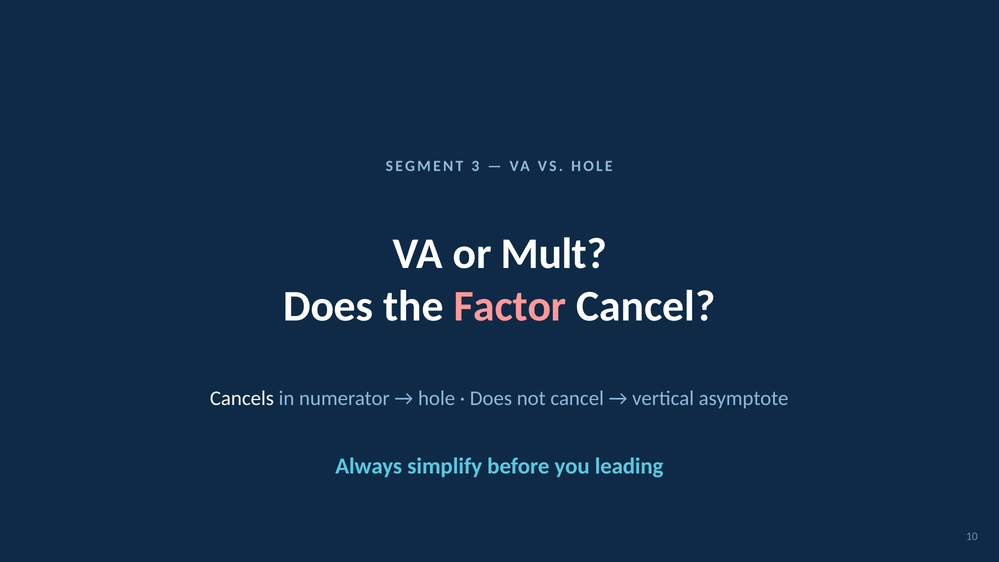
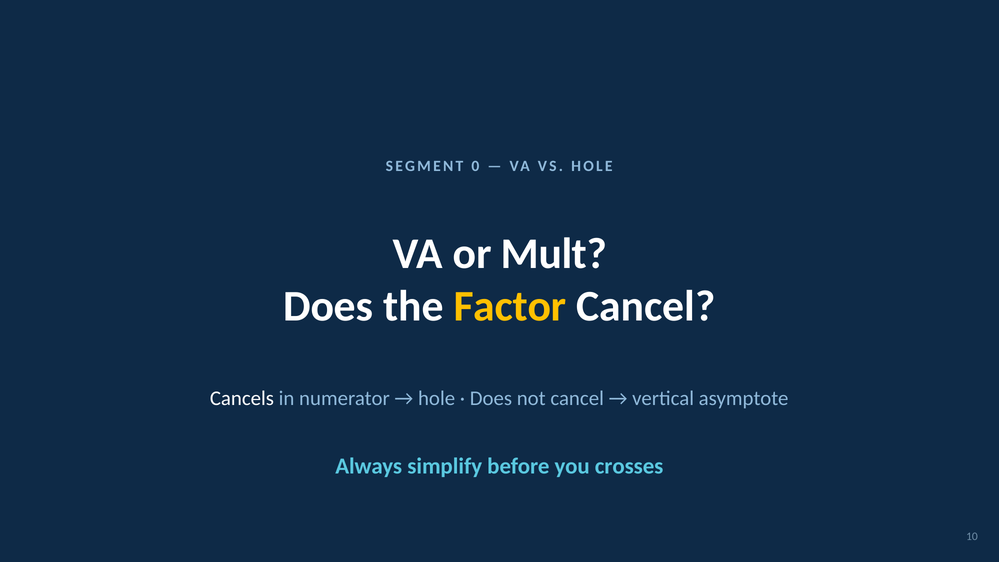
3: 3 -> 0 (475, 166)
Factor colour: pink -> yellow (510, 306)
leading: leading -> crosses (629, 466)
